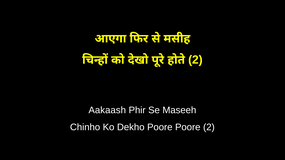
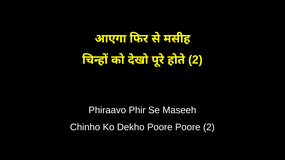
Aakaash: Aakaash -> Phiraavo (107, 110)
